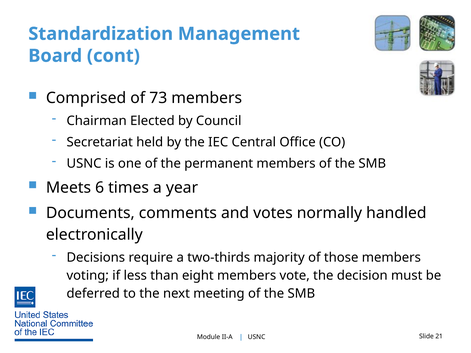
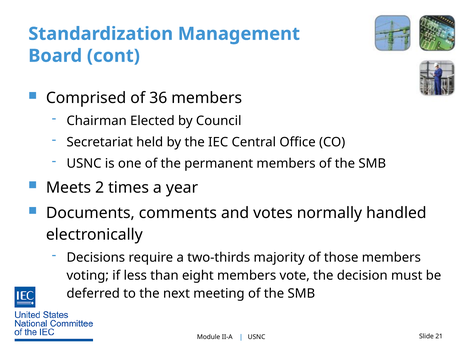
73: 73 -> 36 (158, 98)
6: 6 -> 2 (100, 188)
